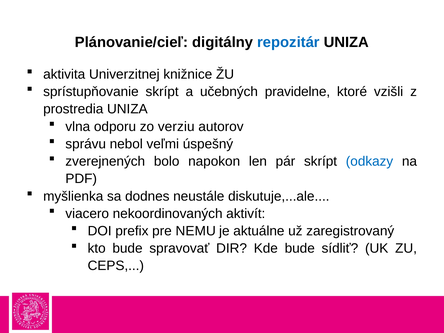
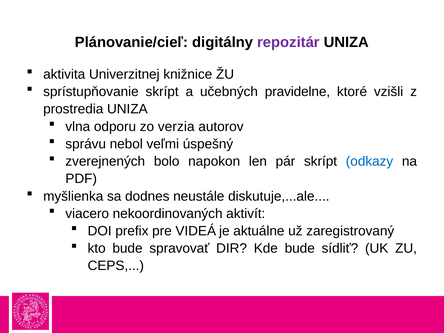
repozitár colour: blue -> purple (288, 42)
verziu: verziu -> verzia (176, 127)
NEMU: NEMU -> VIDEÁ (196, 231)
